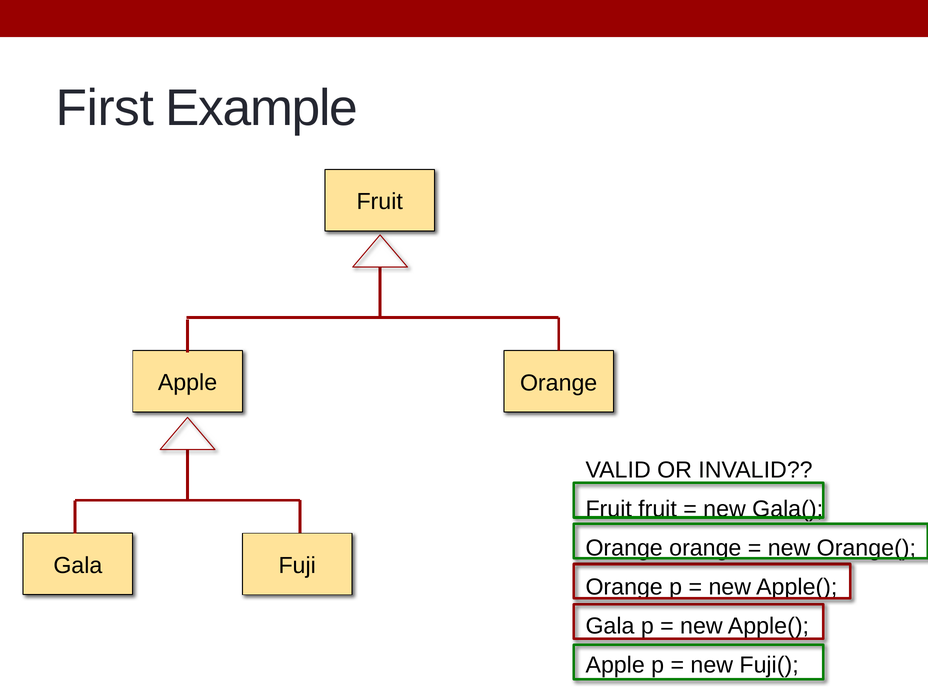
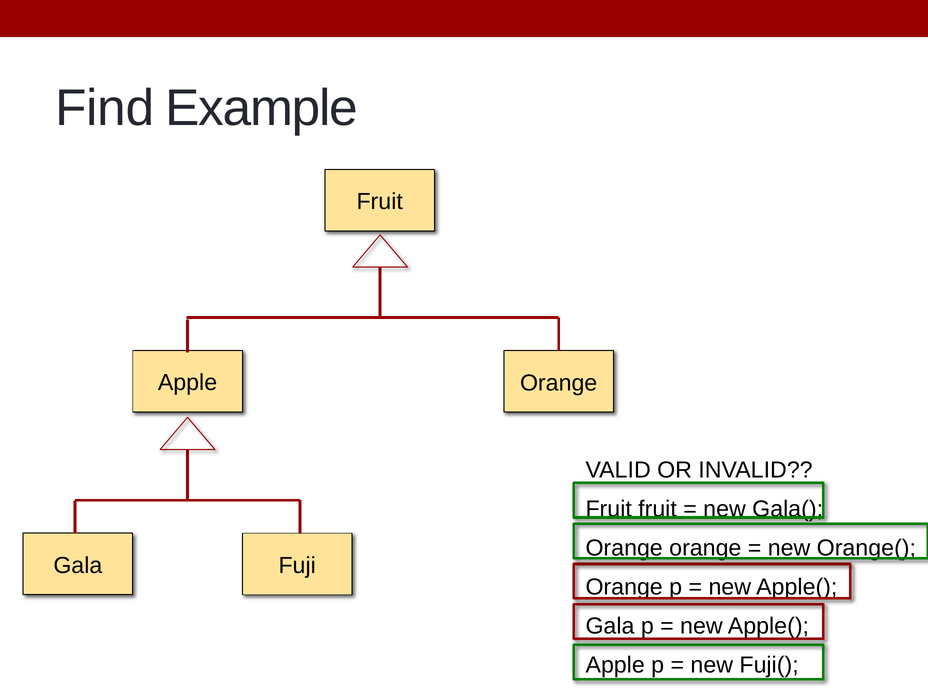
First: First -> Find (105, 108)
